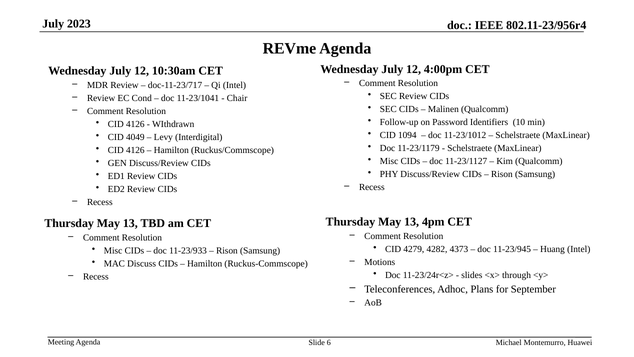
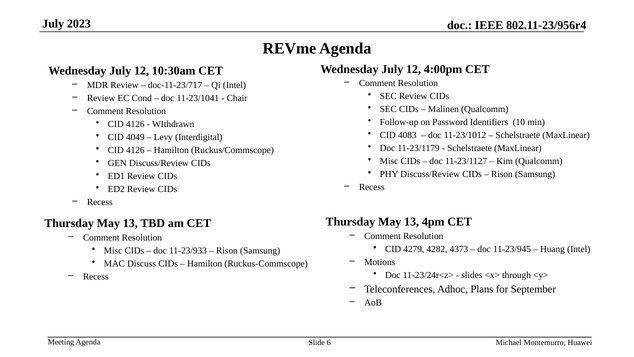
1094: 1094 -> 4083 (407, 135)
